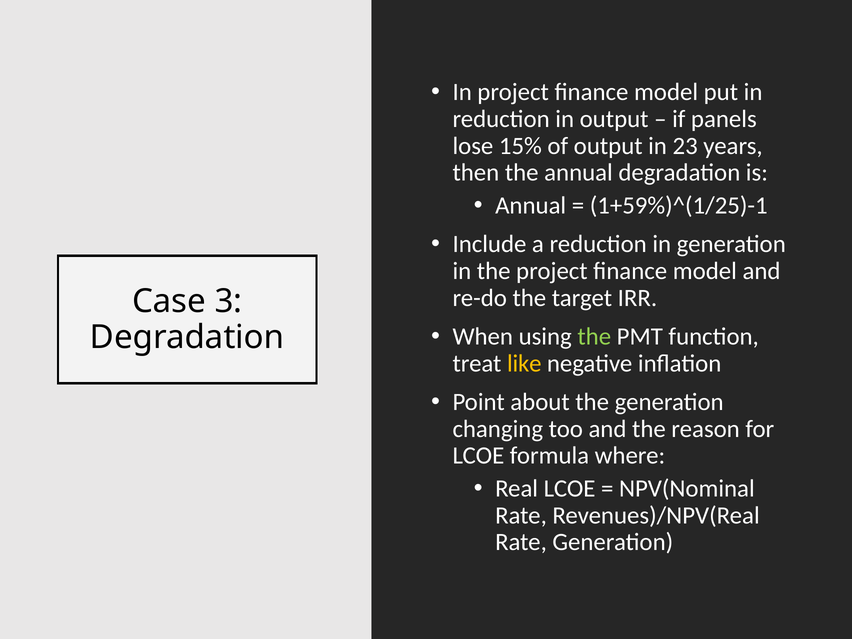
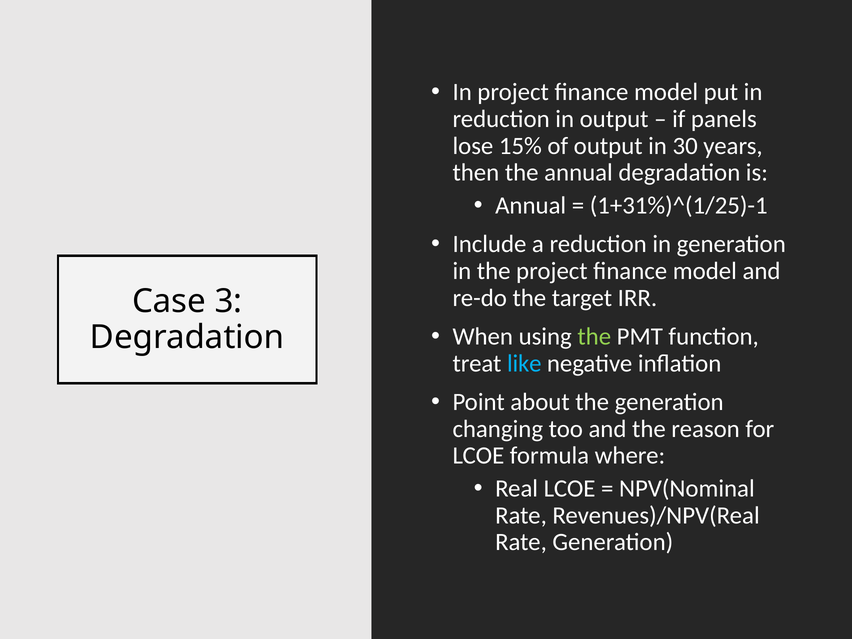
23: 23 -> 30 (685, 146)
1+59%)^(1/25)-1: 1+59%)^(1/25)-1 -> 1+31%)^(1/25)-1 (679, 206)
like colour: yellow -> light blue (524, 363)
